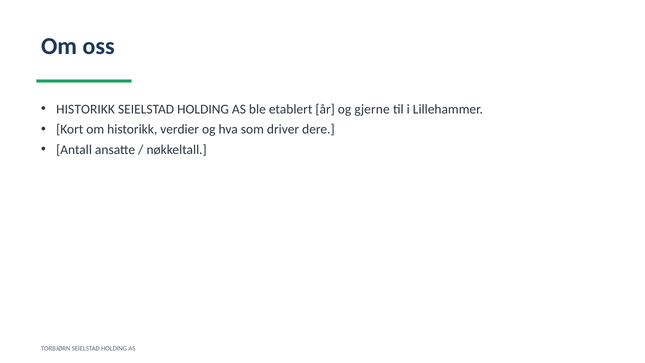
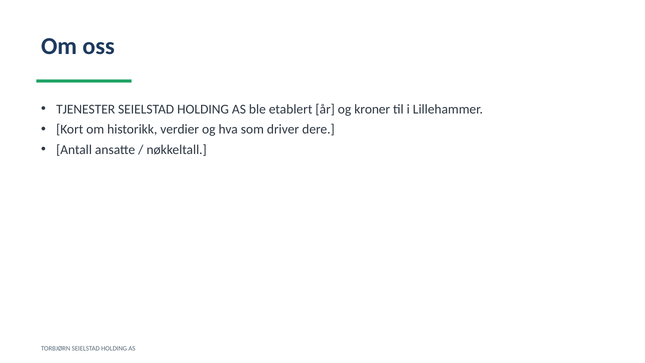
HISTORIKK: HISTORIKK -> TJENESTER (86, 109)
gjerne: gjerne -> kroner (372, 109)
